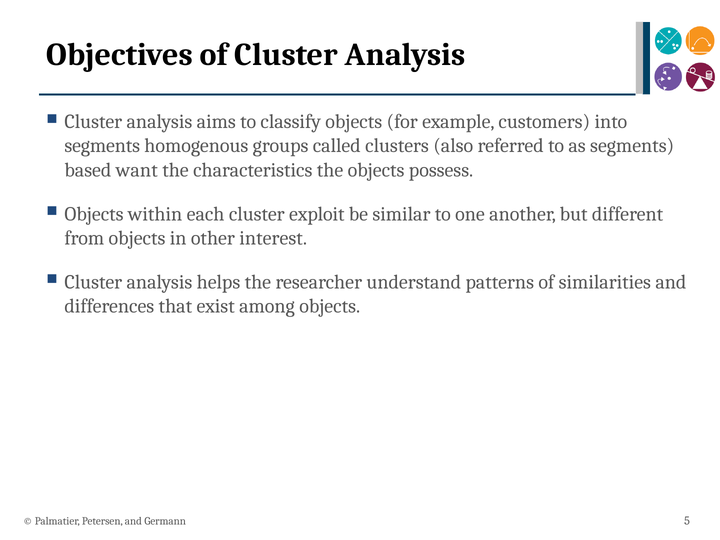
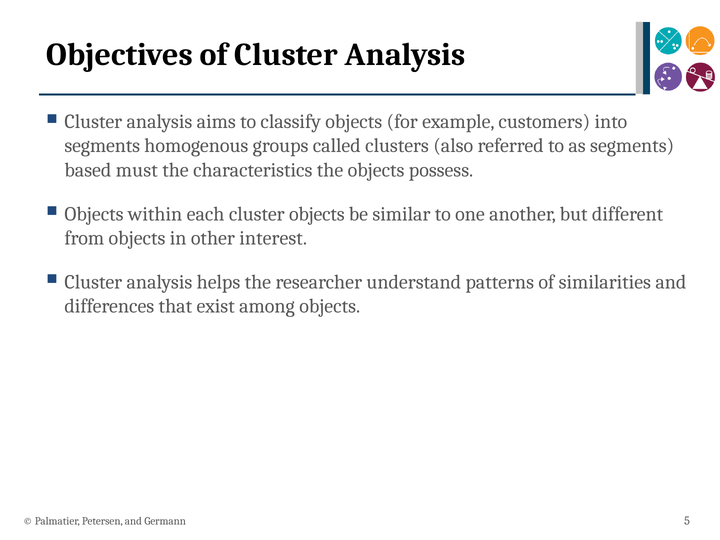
want: want -> must (137, 170)
cluster exploit: exploit -> objects (317, 214)
